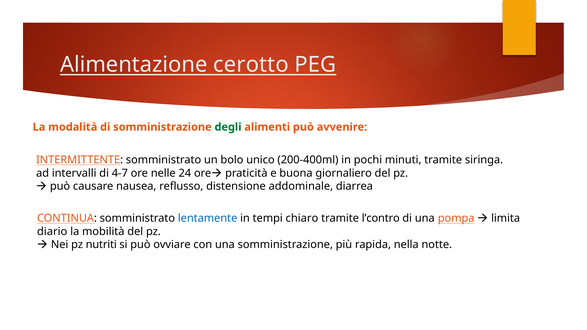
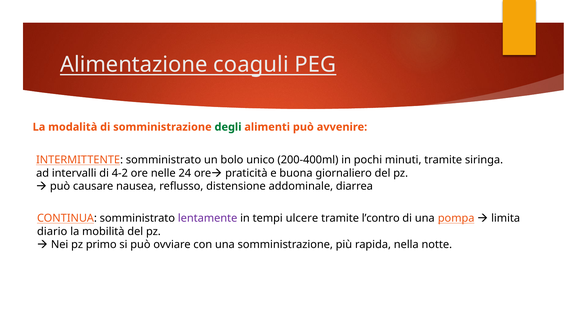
cerotto: cerotto -> coaguli (251, 65)
4-7: 4-7 -> 4-2 (120, 173)
lentamente colour: blue -> purple (208, 218)
chiaro: chiaro -> ulcere (302, 218)
nutriti: nutriti -> primo (101, 245)
